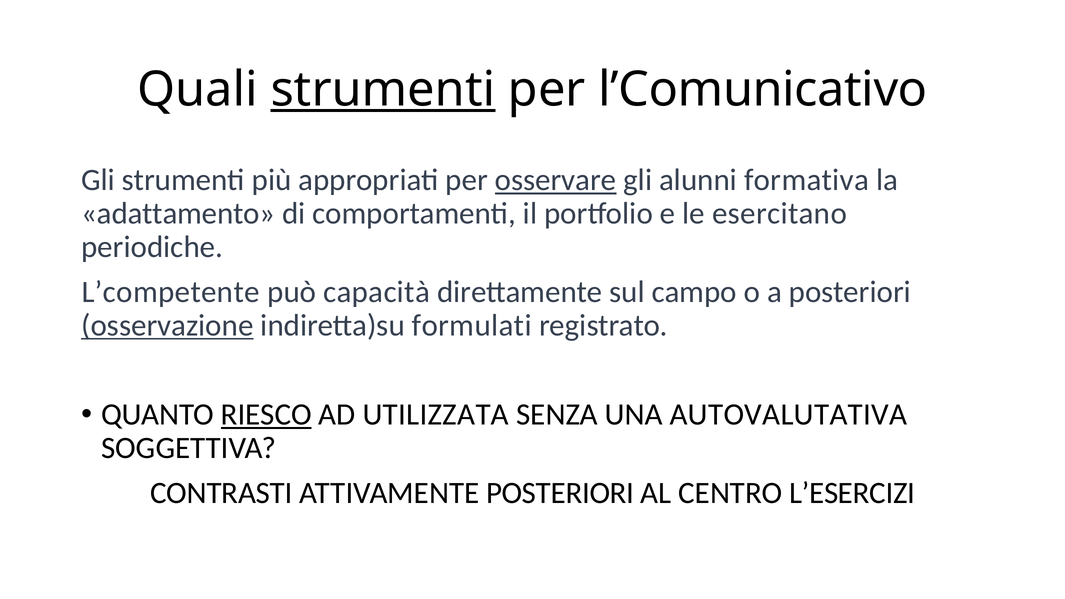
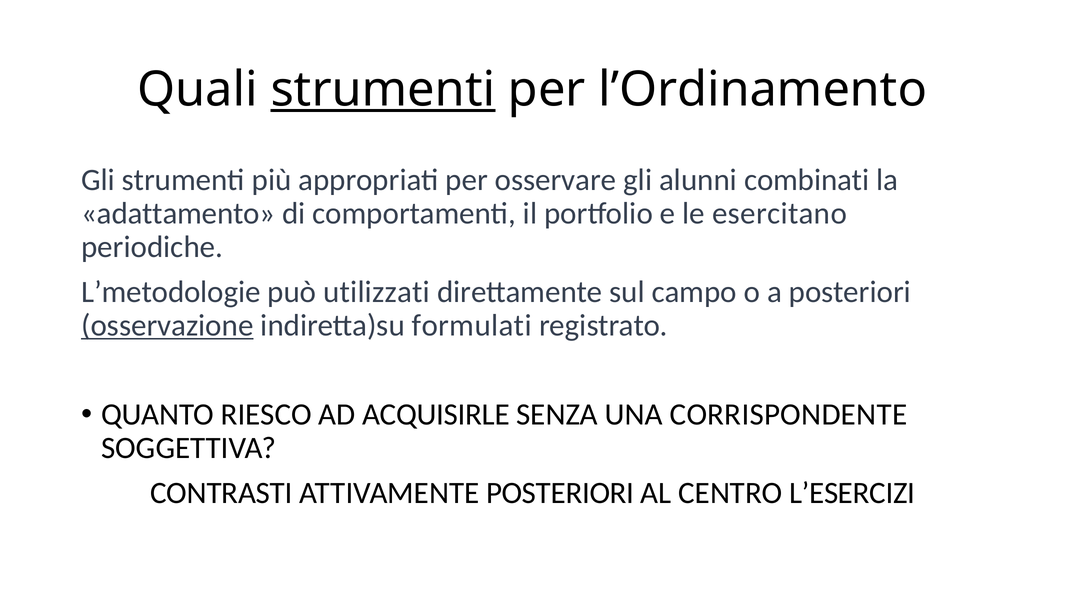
l’Comunicativo: l’Comunicativo -> l’Ordinamento (763, 89)
osservare underline: present -> none (556, 180)
formativa: formativa -> combinati (807, 180)
L’competente: L’competente -> L’metodologie (171, 292)
capacità: capacità -> utilizzati (377, 292)
RIESCO underline: present -> none (266, 415)
UTILIZZATA: UTILIZZATA -> ACQUISIRLE (436, 415)
AUTOVALUTATIVA: AUTOVALUTATIVA -> CORRISPONDENTE (788, 415)
